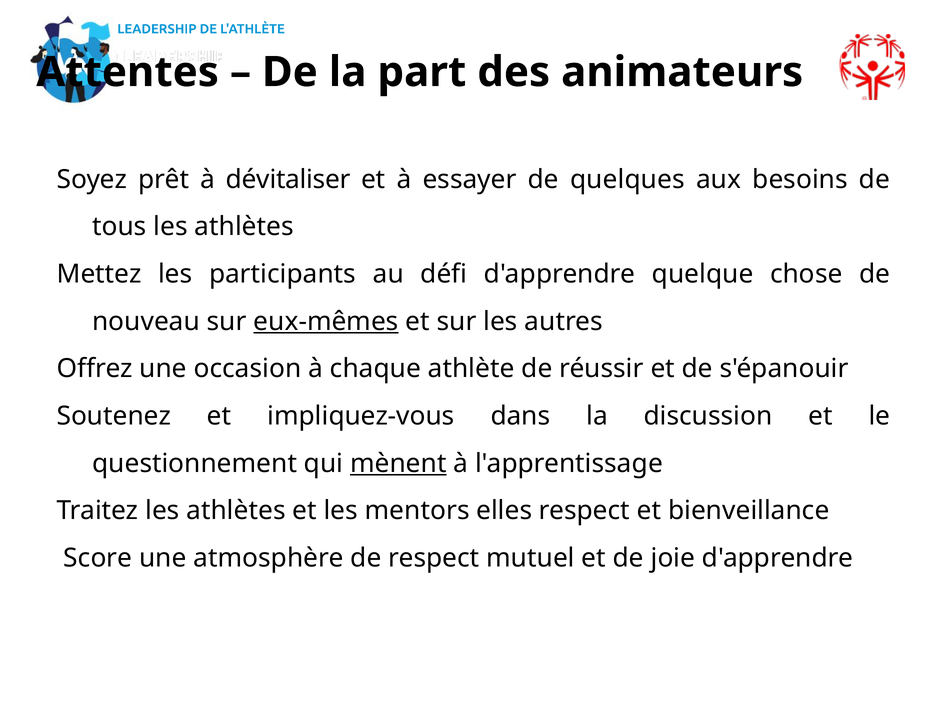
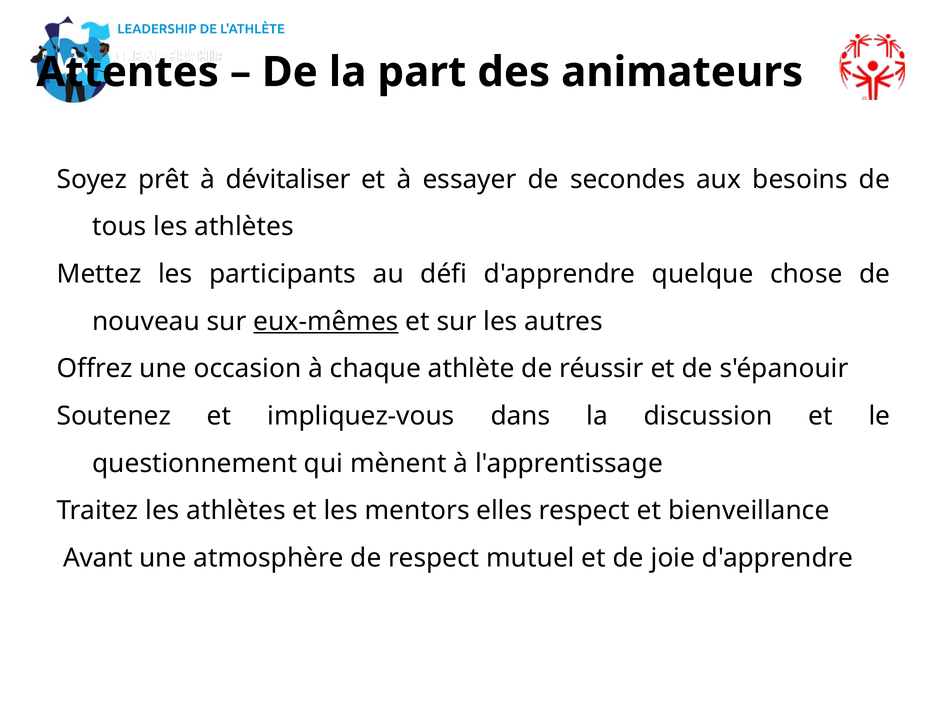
quelques: quelques -> secondes (628, 180)
mènent underline: present -> none (398, 464)
Score: Score -> Avant (98, 558)
